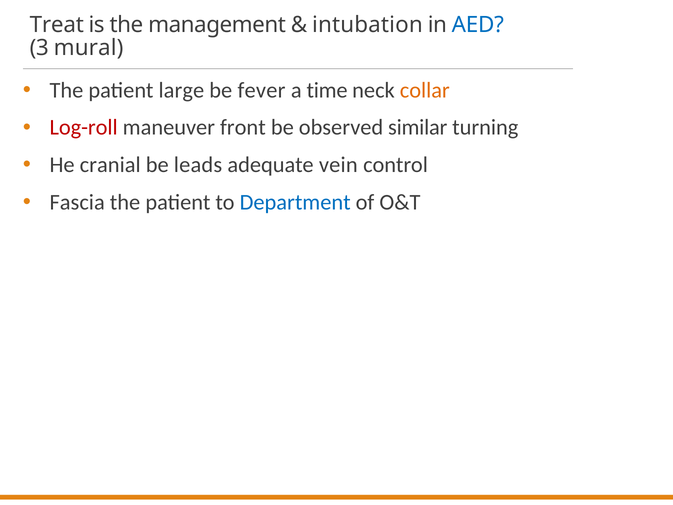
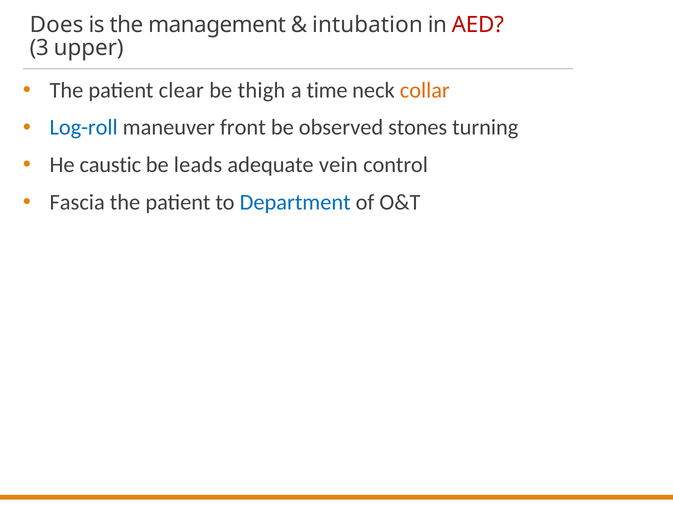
Treat: Treat -> Does (57, 25)
AED colour: blue -> red (478, 25)
mural: mural -> upper (89, 48)
large: large -> clear (181, 90)
fever: fever -> thigh (262, 90)
Log-roll colour: red -> blue (84, 127)
similar: similar -> stones (418, 127)
cranial: cranial -> caustic (110, 165)
